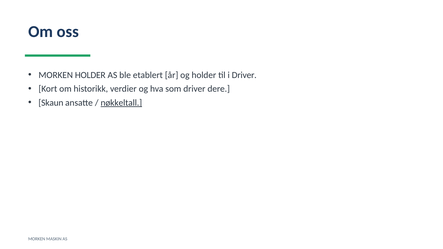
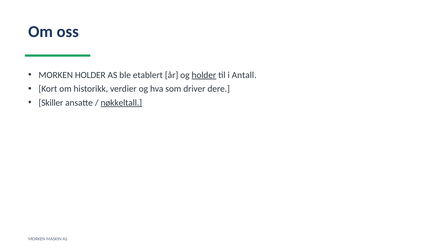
holder underline: none -> present (204, 75)
i Driver: Driver -> Antall (244, 75)
Skaun: Skaun -> Skiller (51, 103)
